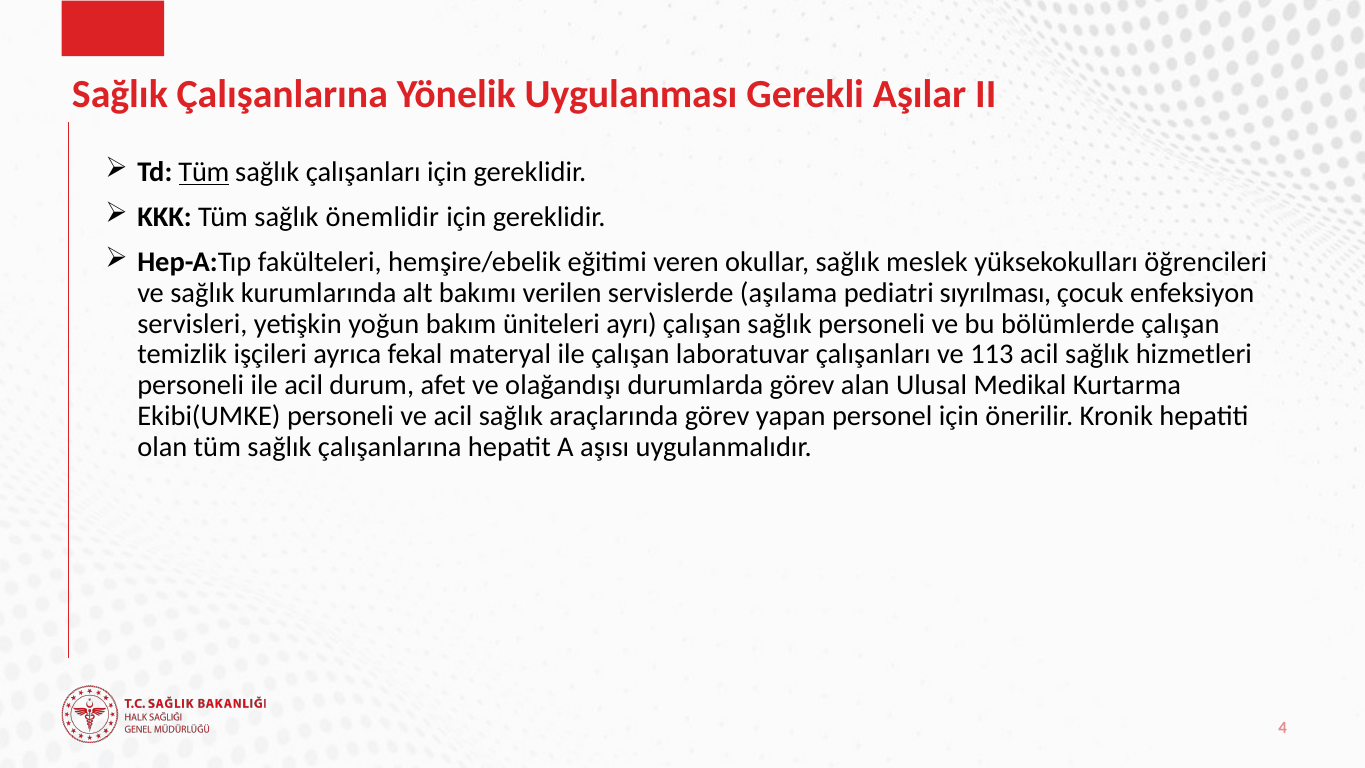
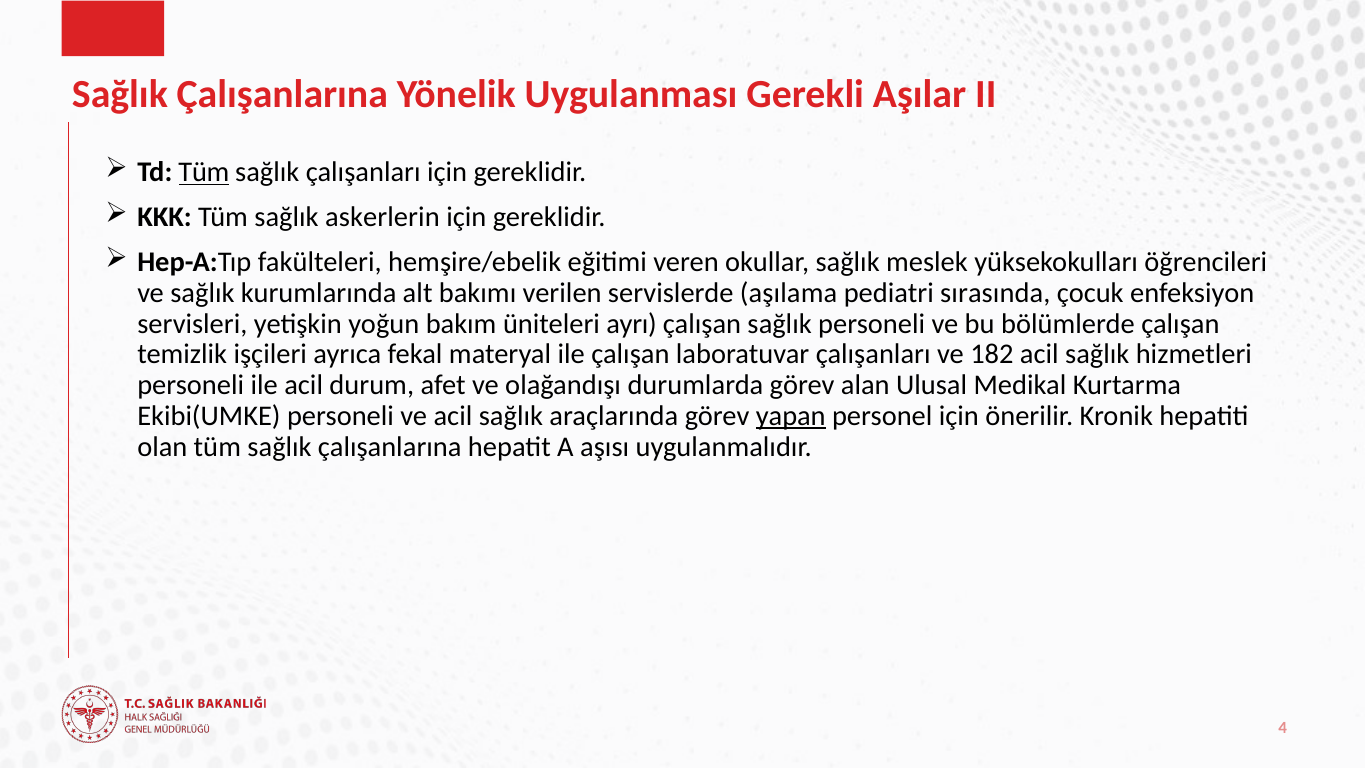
önemlidir: önemlidir -> askerlerin (382, 217)
sıyrılması: sıyrılması -> sırasında (995, 293)
113: 113 -> 182 (992, 354)
yapan underline: none -> present (791, 416)
